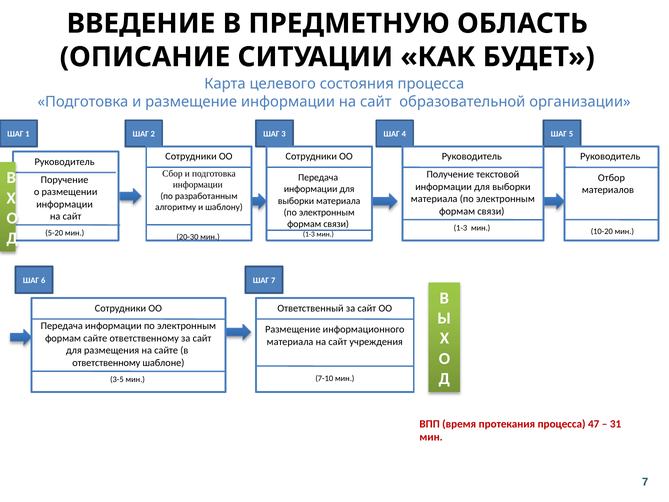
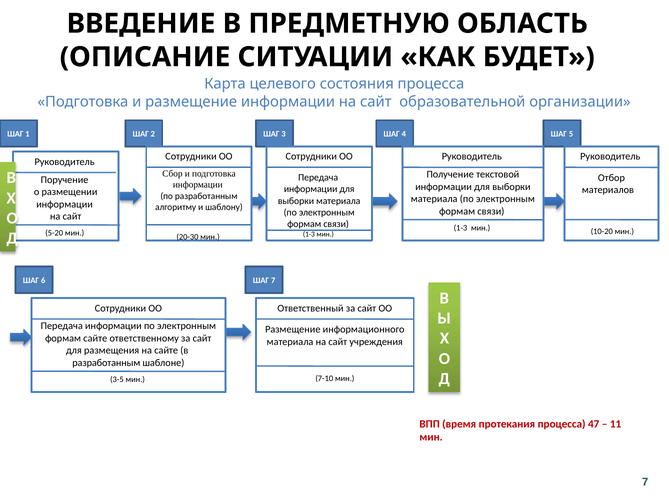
ответственному: ответственному -> разработанным (106, 363)
31: 31 -> 11 (616, 424)
